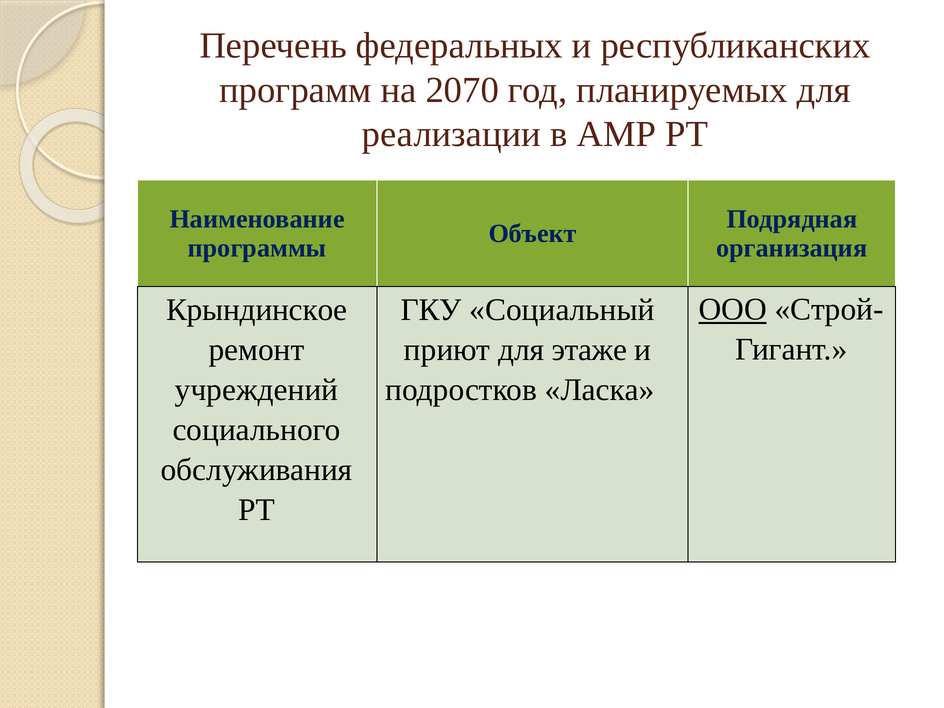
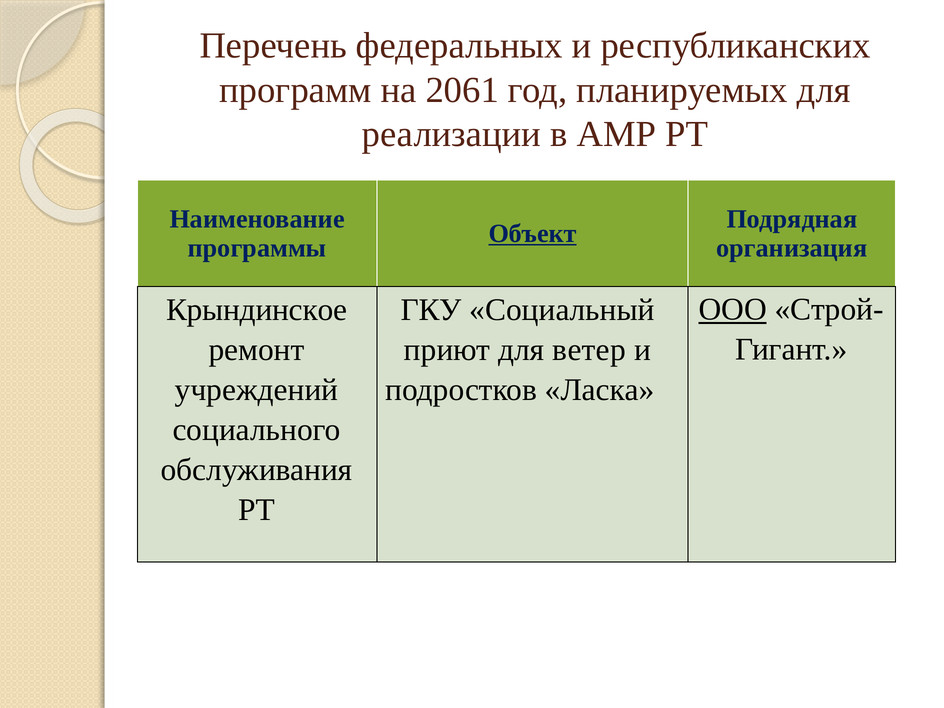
2070: 2070 -> 2061 (462, 90)
Объект underline: none -> present (533, 233)
этаже: этаже -> ветер (589, 350)
